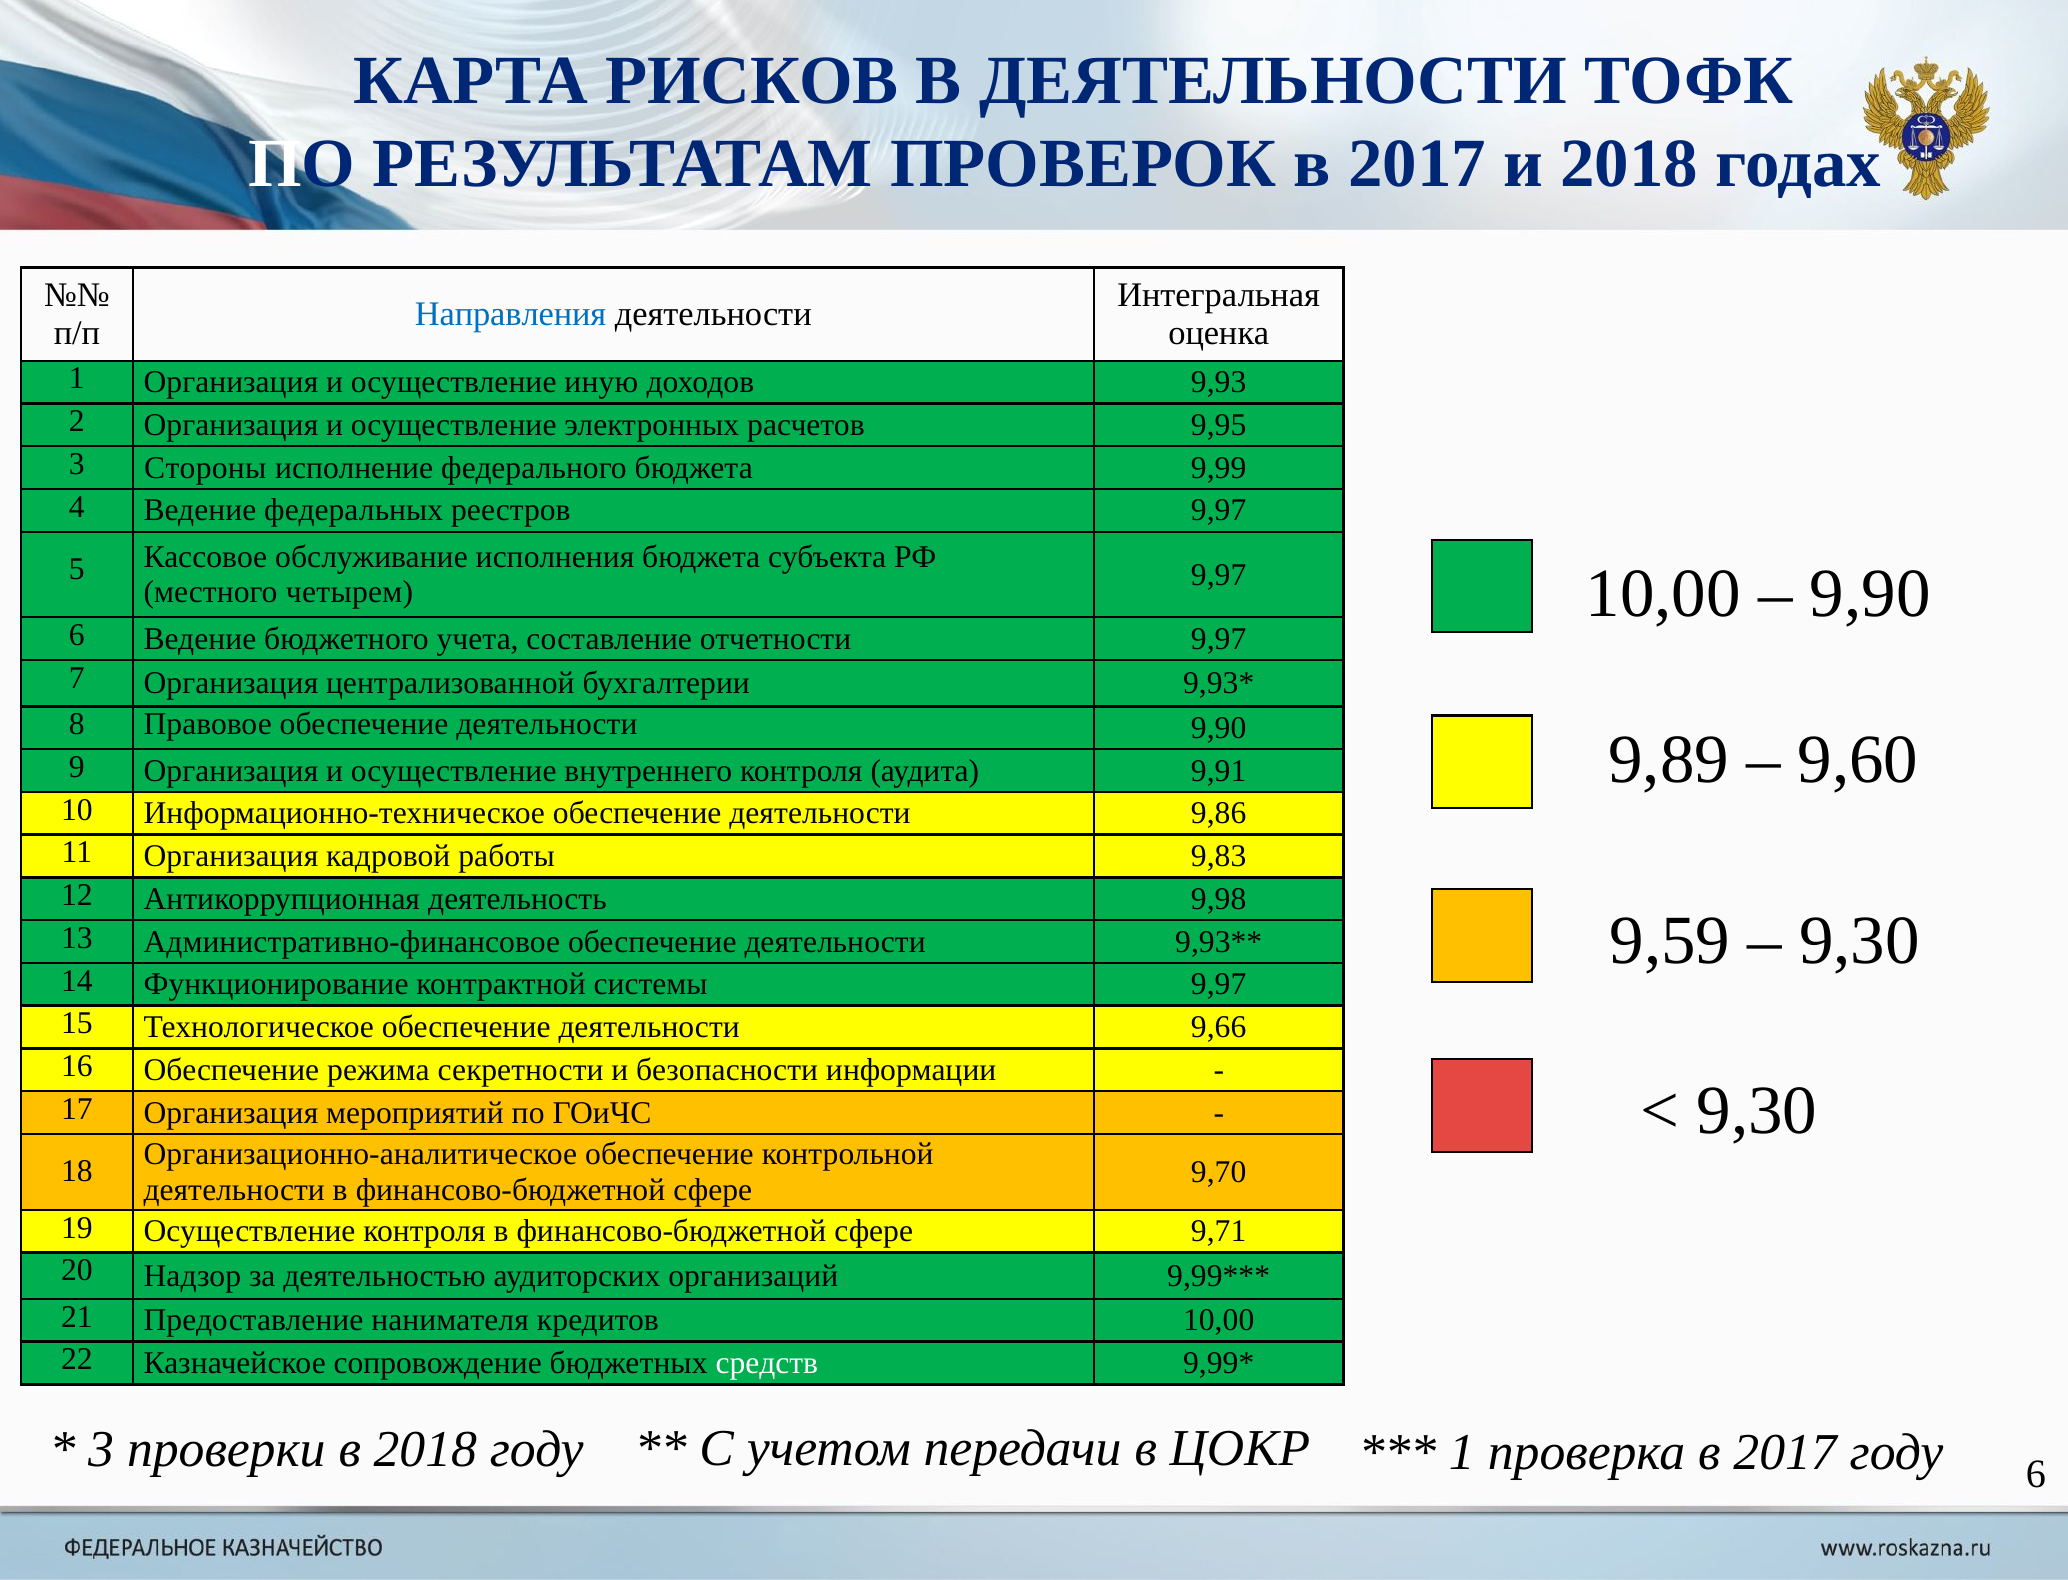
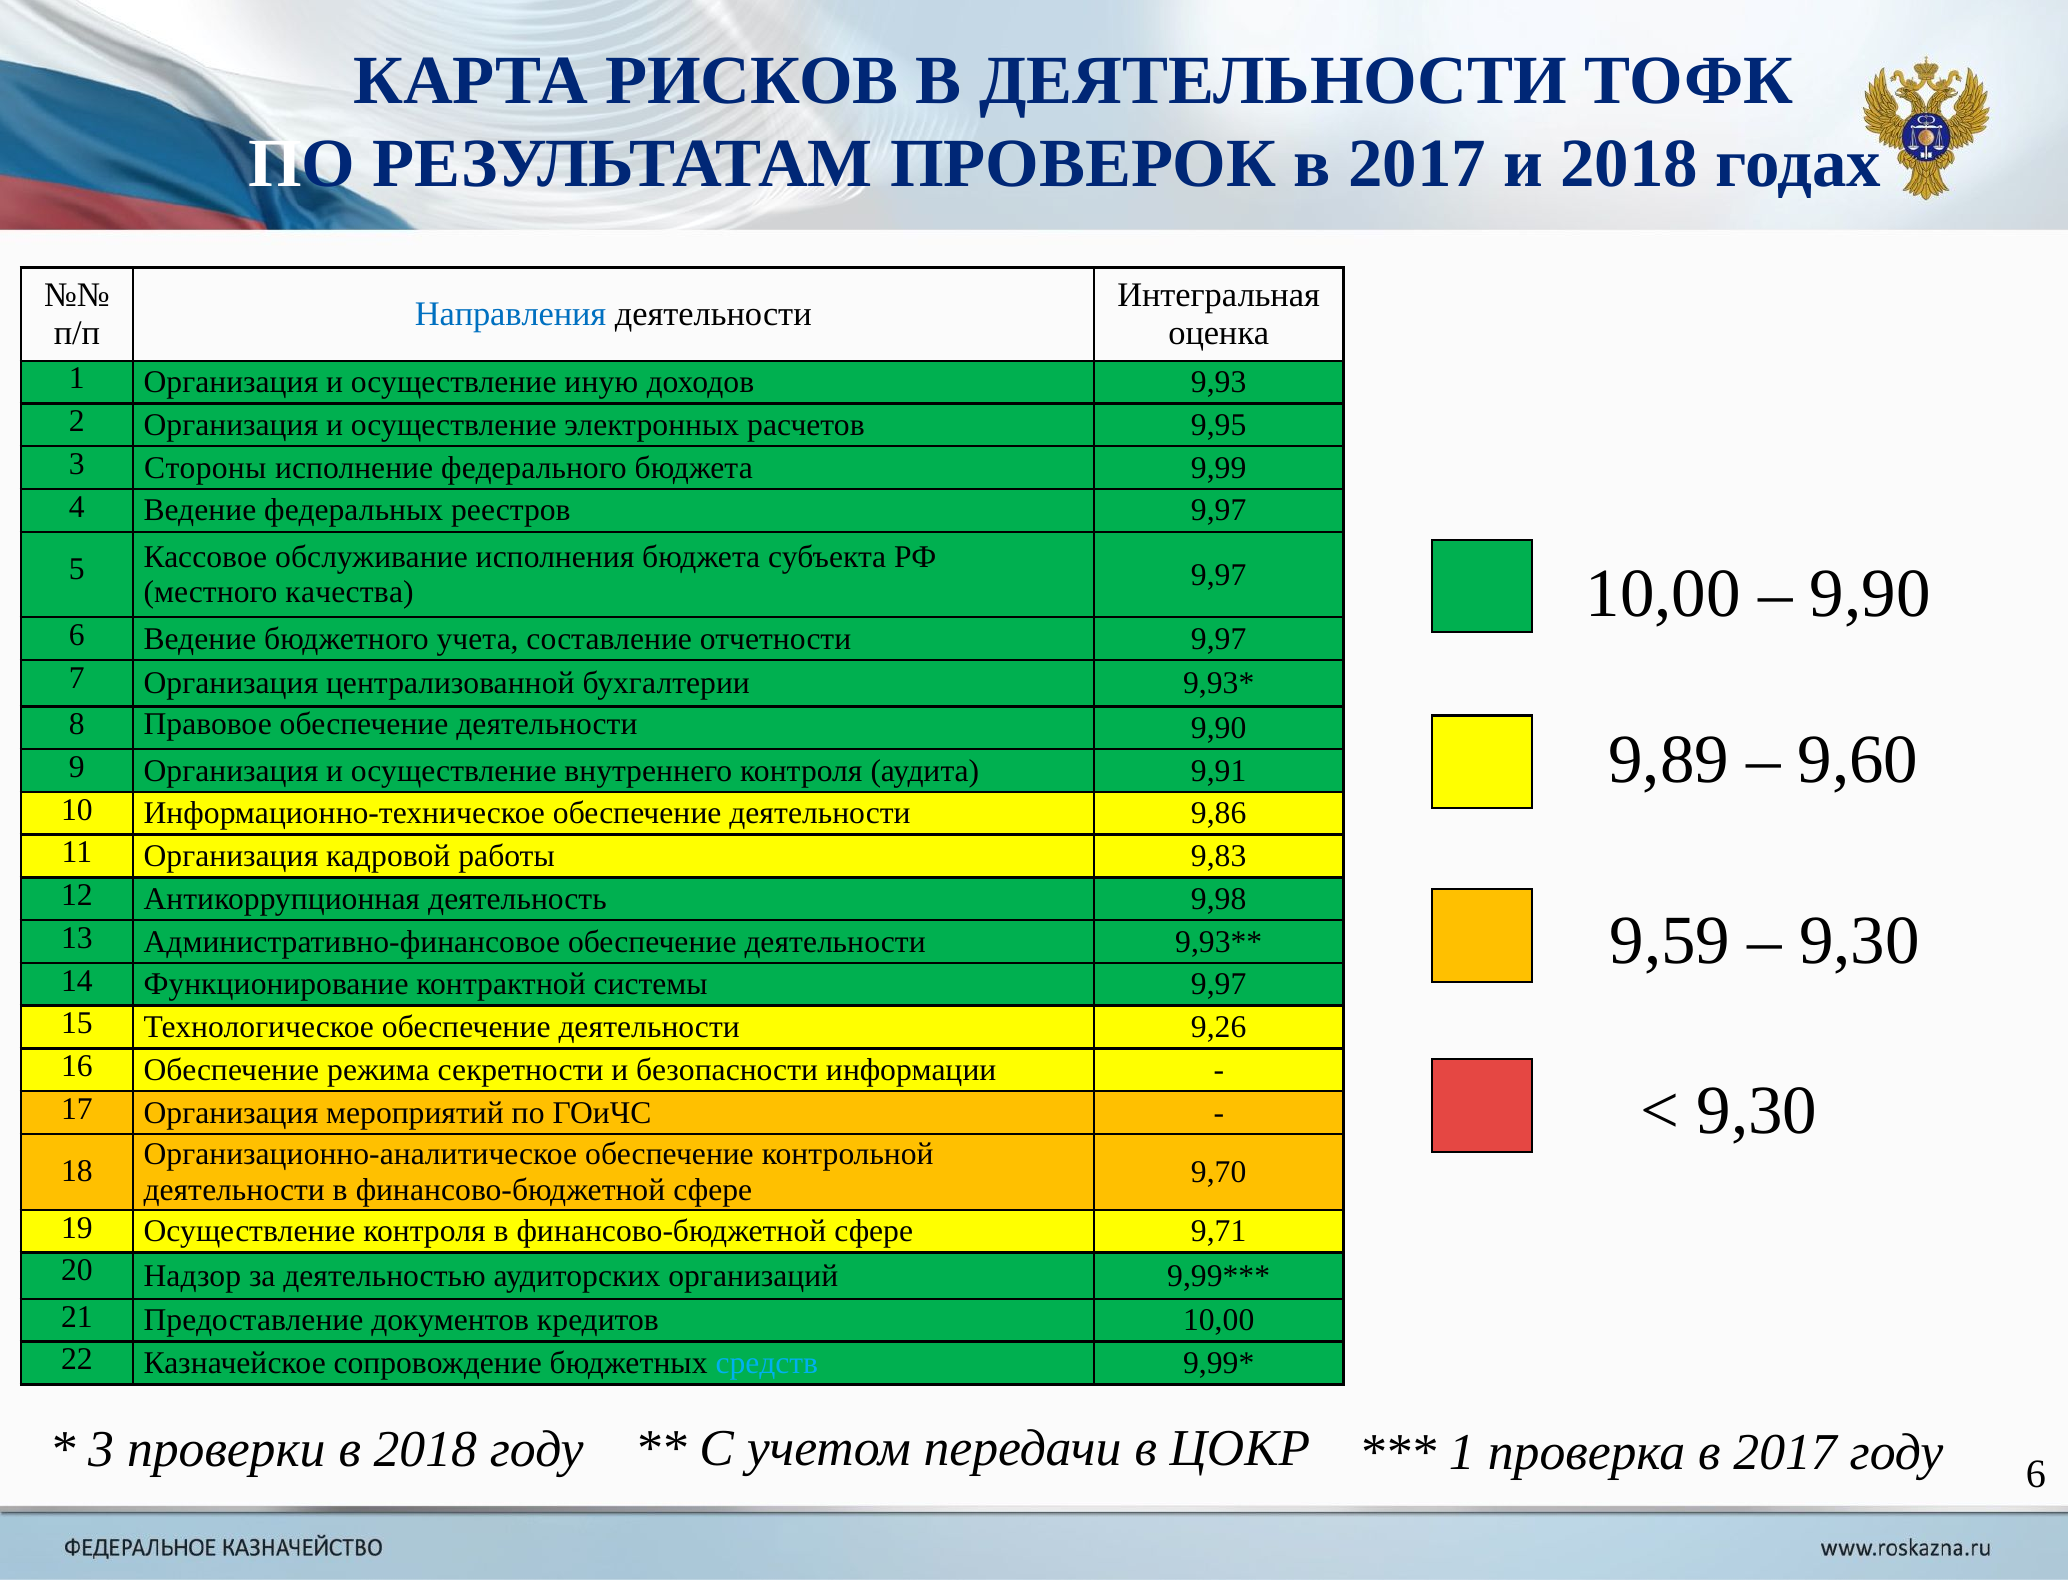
четырем: четырем -> качества (350, 592)
9,66: 9,66 -> 9,26 (1219, 1027)
нанимателя: нанимателя -> документов (450, 1320)
средств colour: white -> light blue (767, 1363)
